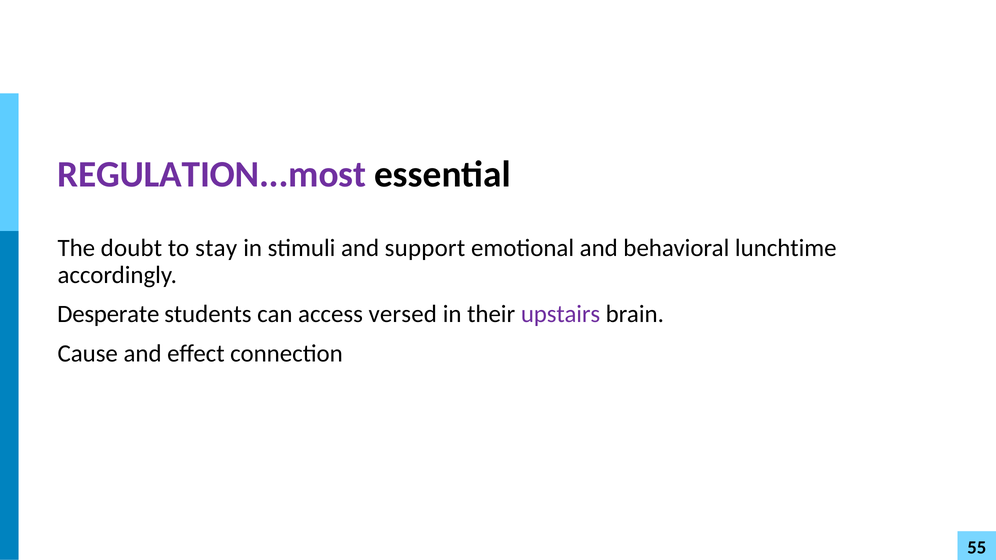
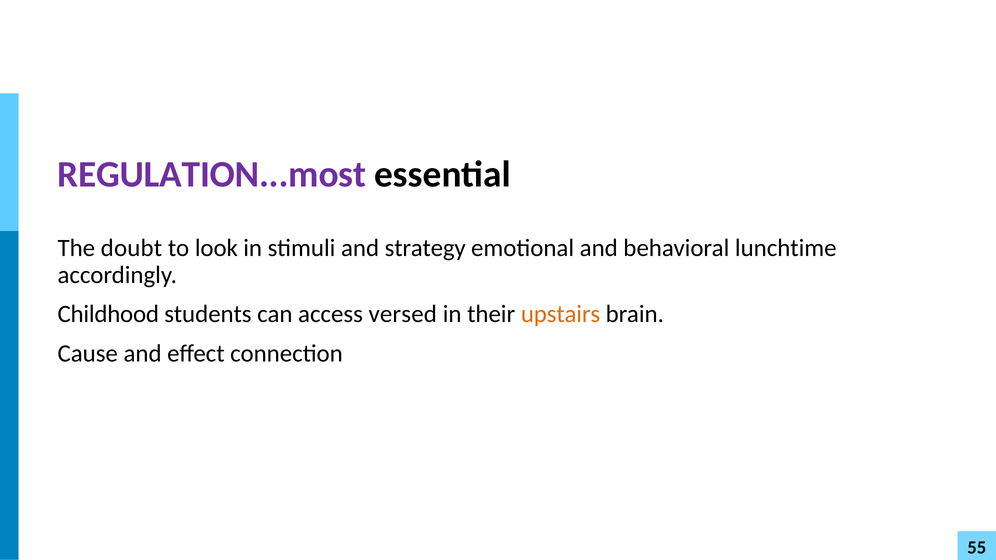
stay: stay -> look (216, 248)
support: support -> strategy (425, 248)
Desperate: Desperate -> Childhood (108, 314)
upstairs colour: purple -> orange (561, 314)
